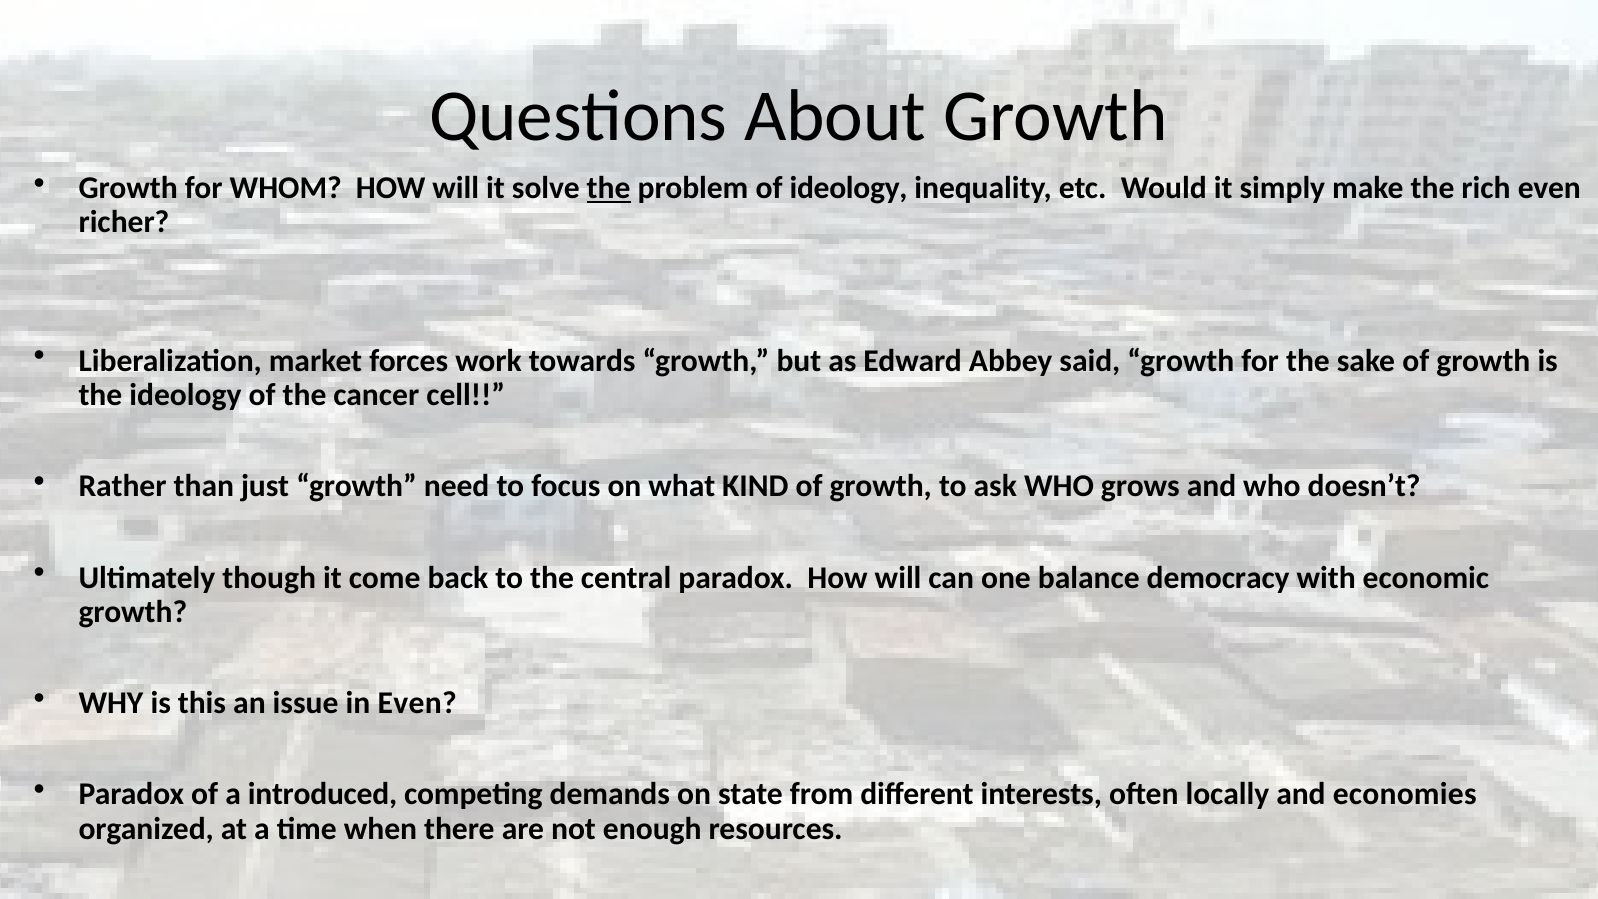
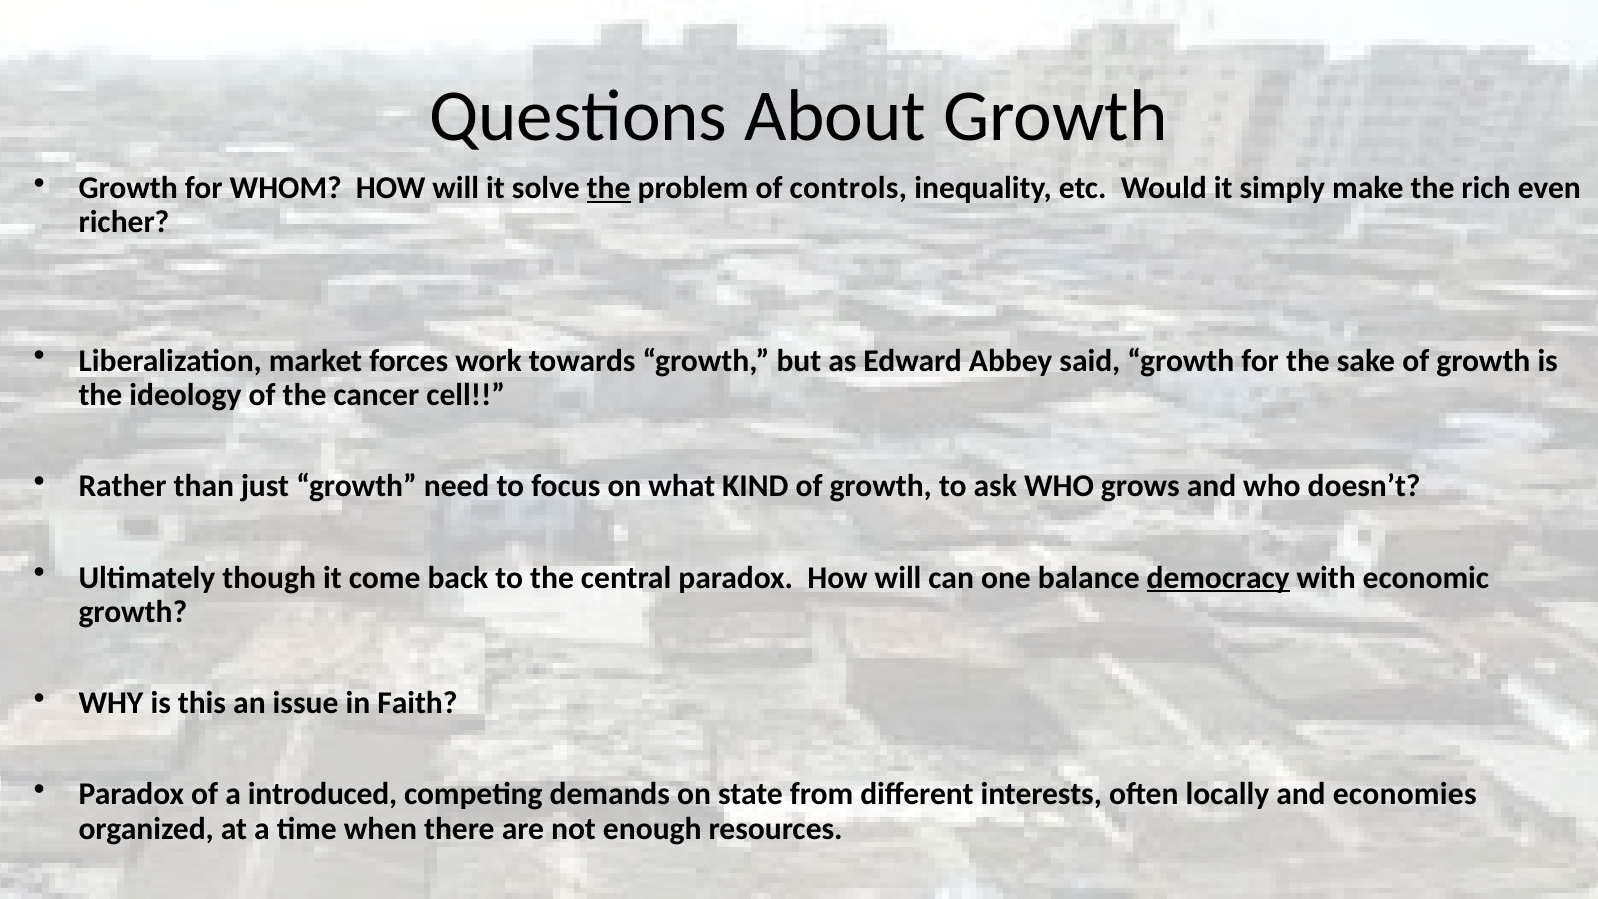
of ideology: ideology -> controls (848, 188)
democracy underline: none -> present (1218, 578)
in Even: Even -> Faith (417, 703)
